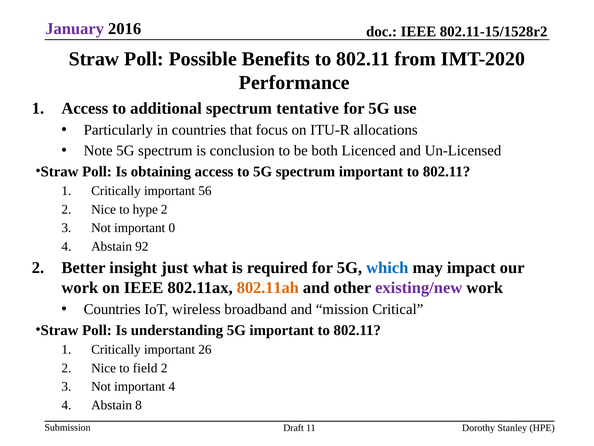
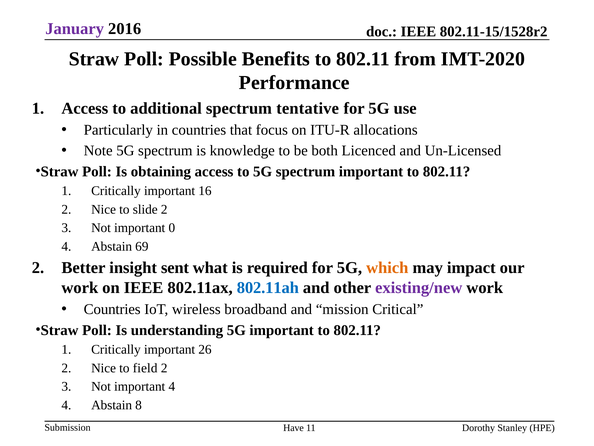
conclusion: conclusion -> knowledge (242, 151)
56: 56 -> 16 (205, 191)
hype: hype -> slide (145, 209)
92: 92 -> 69 (142, 246)
just: just -> sent (175, 267)
which colour: blue -> orange (387, 267)
802.11ah colour: orange -> blue (268, 287)
Draft: Draft -> Have (294, 427)
